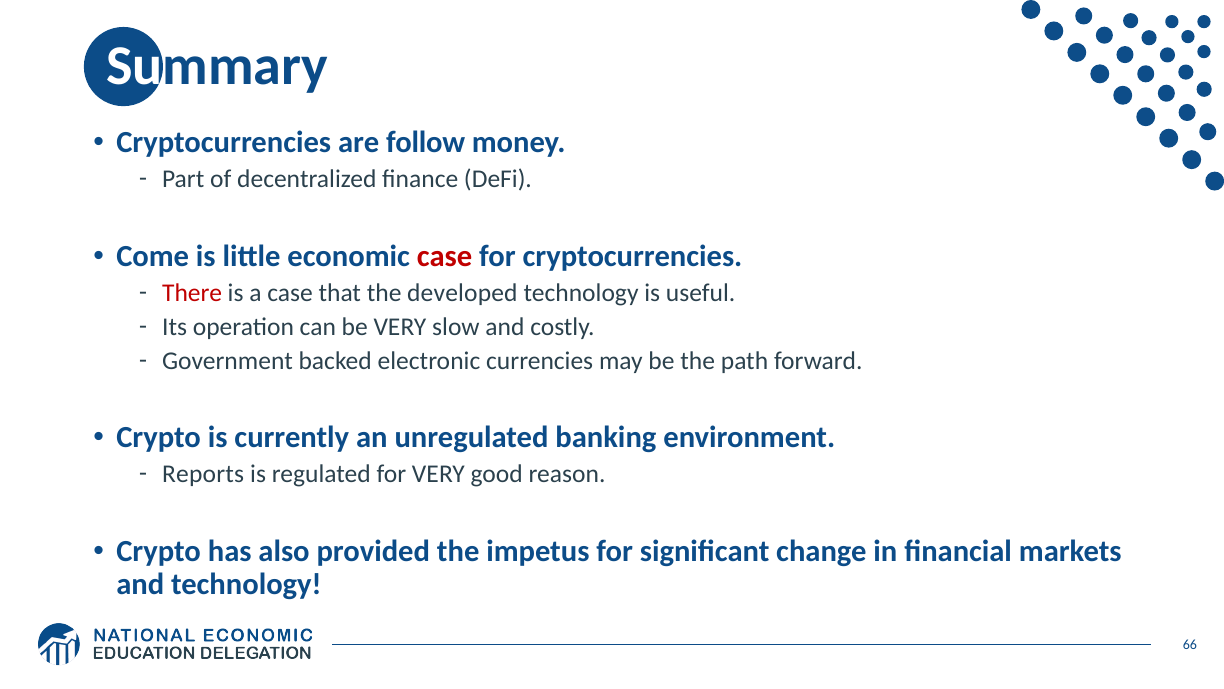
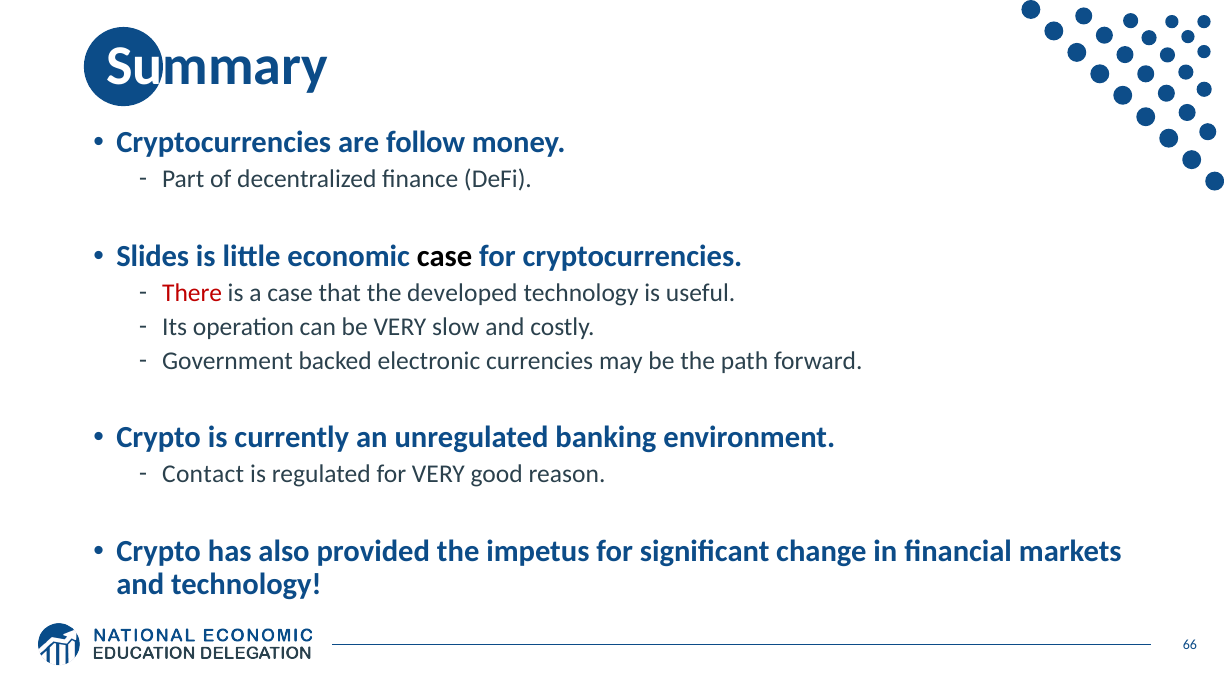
Come: Come -> Slides (153, 256)
case colour: red -> black (445, 256)
Reports: Reports -> Contact (203, 474)
